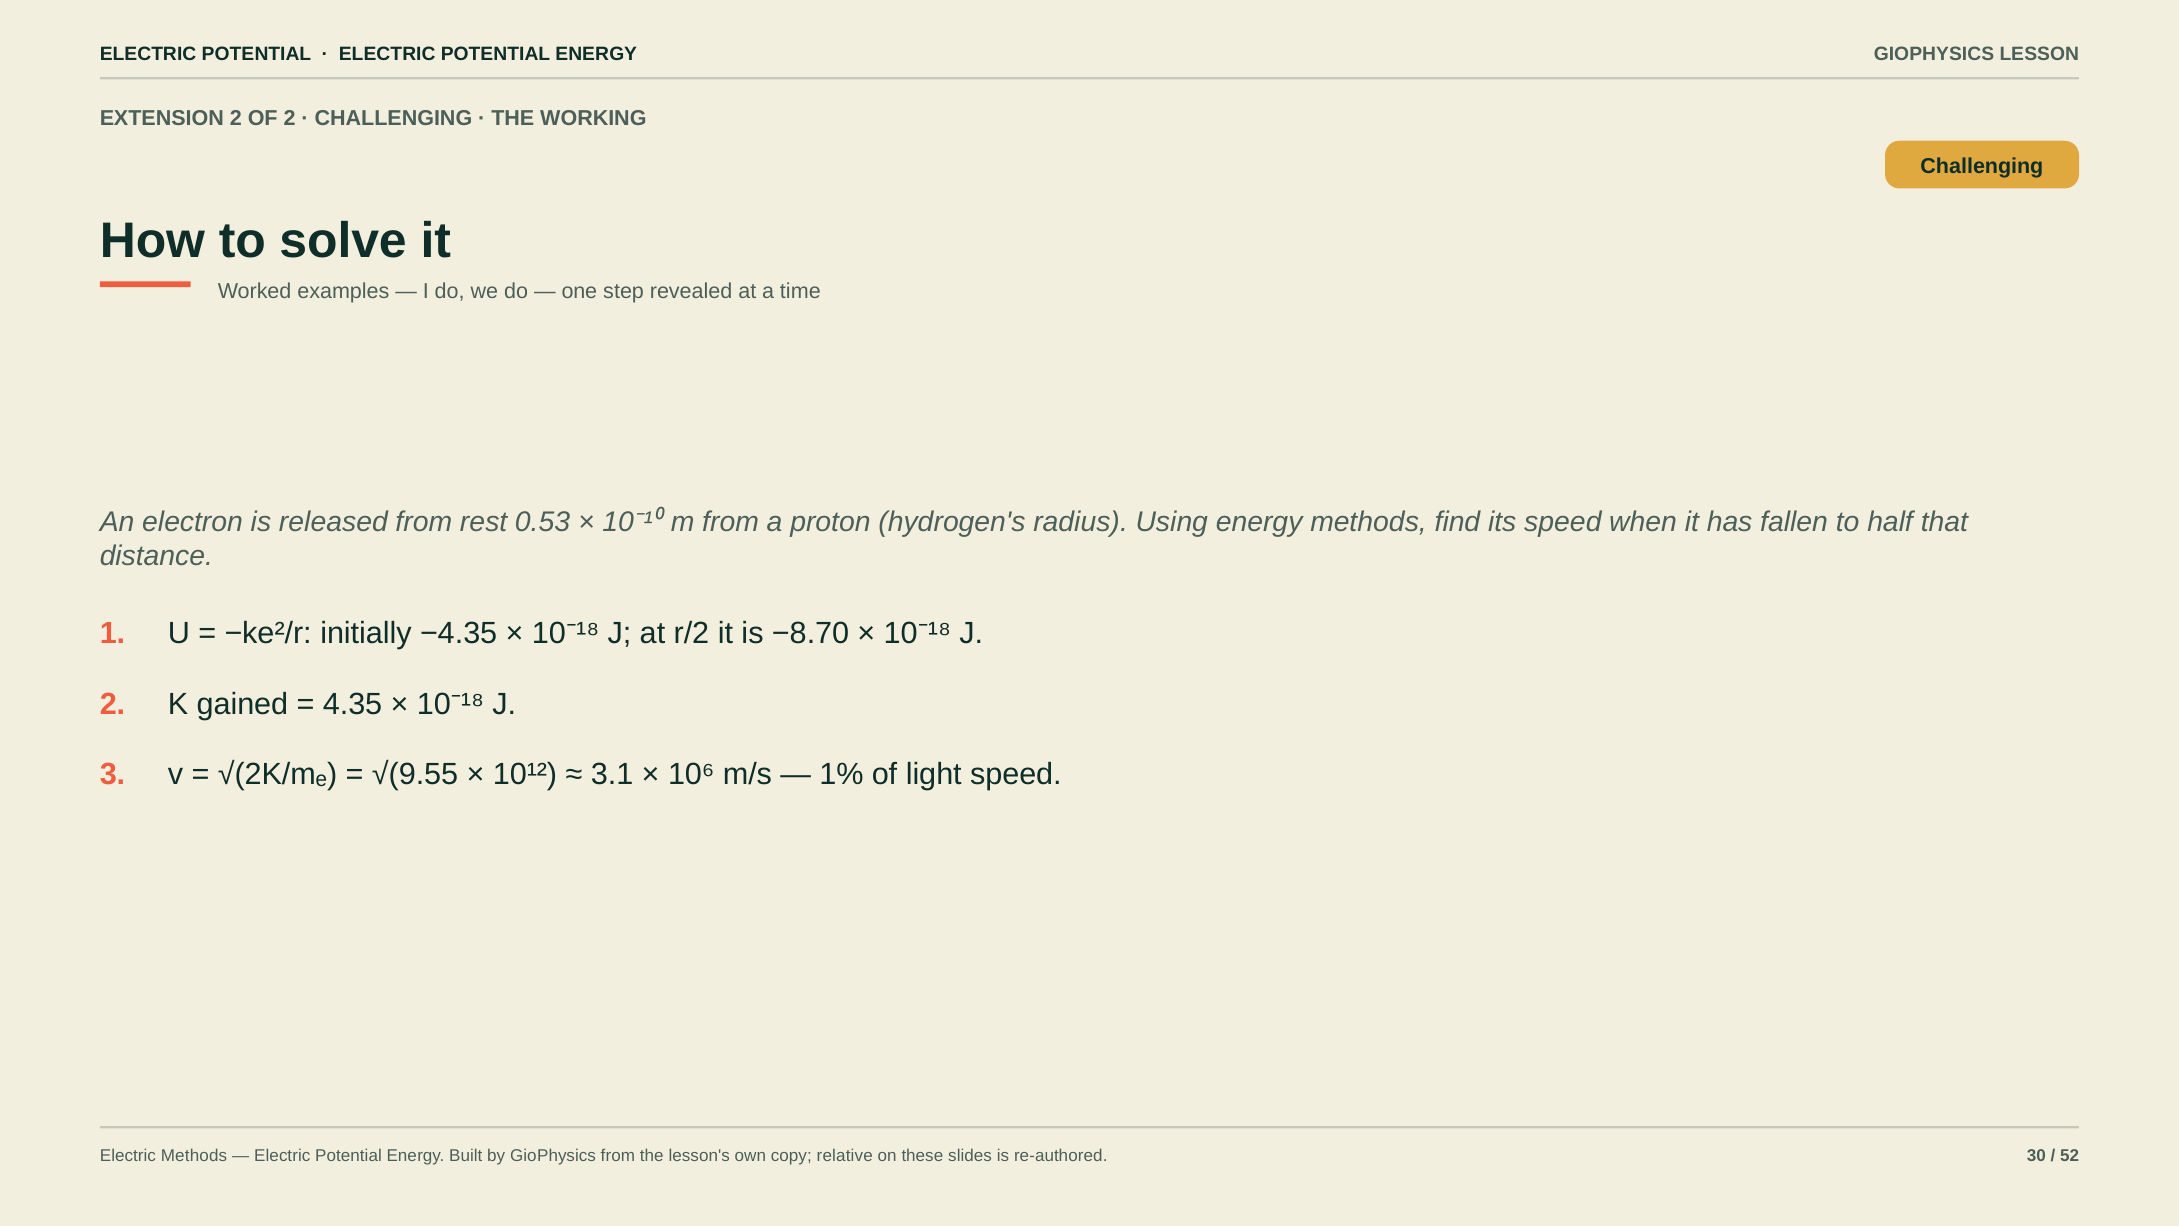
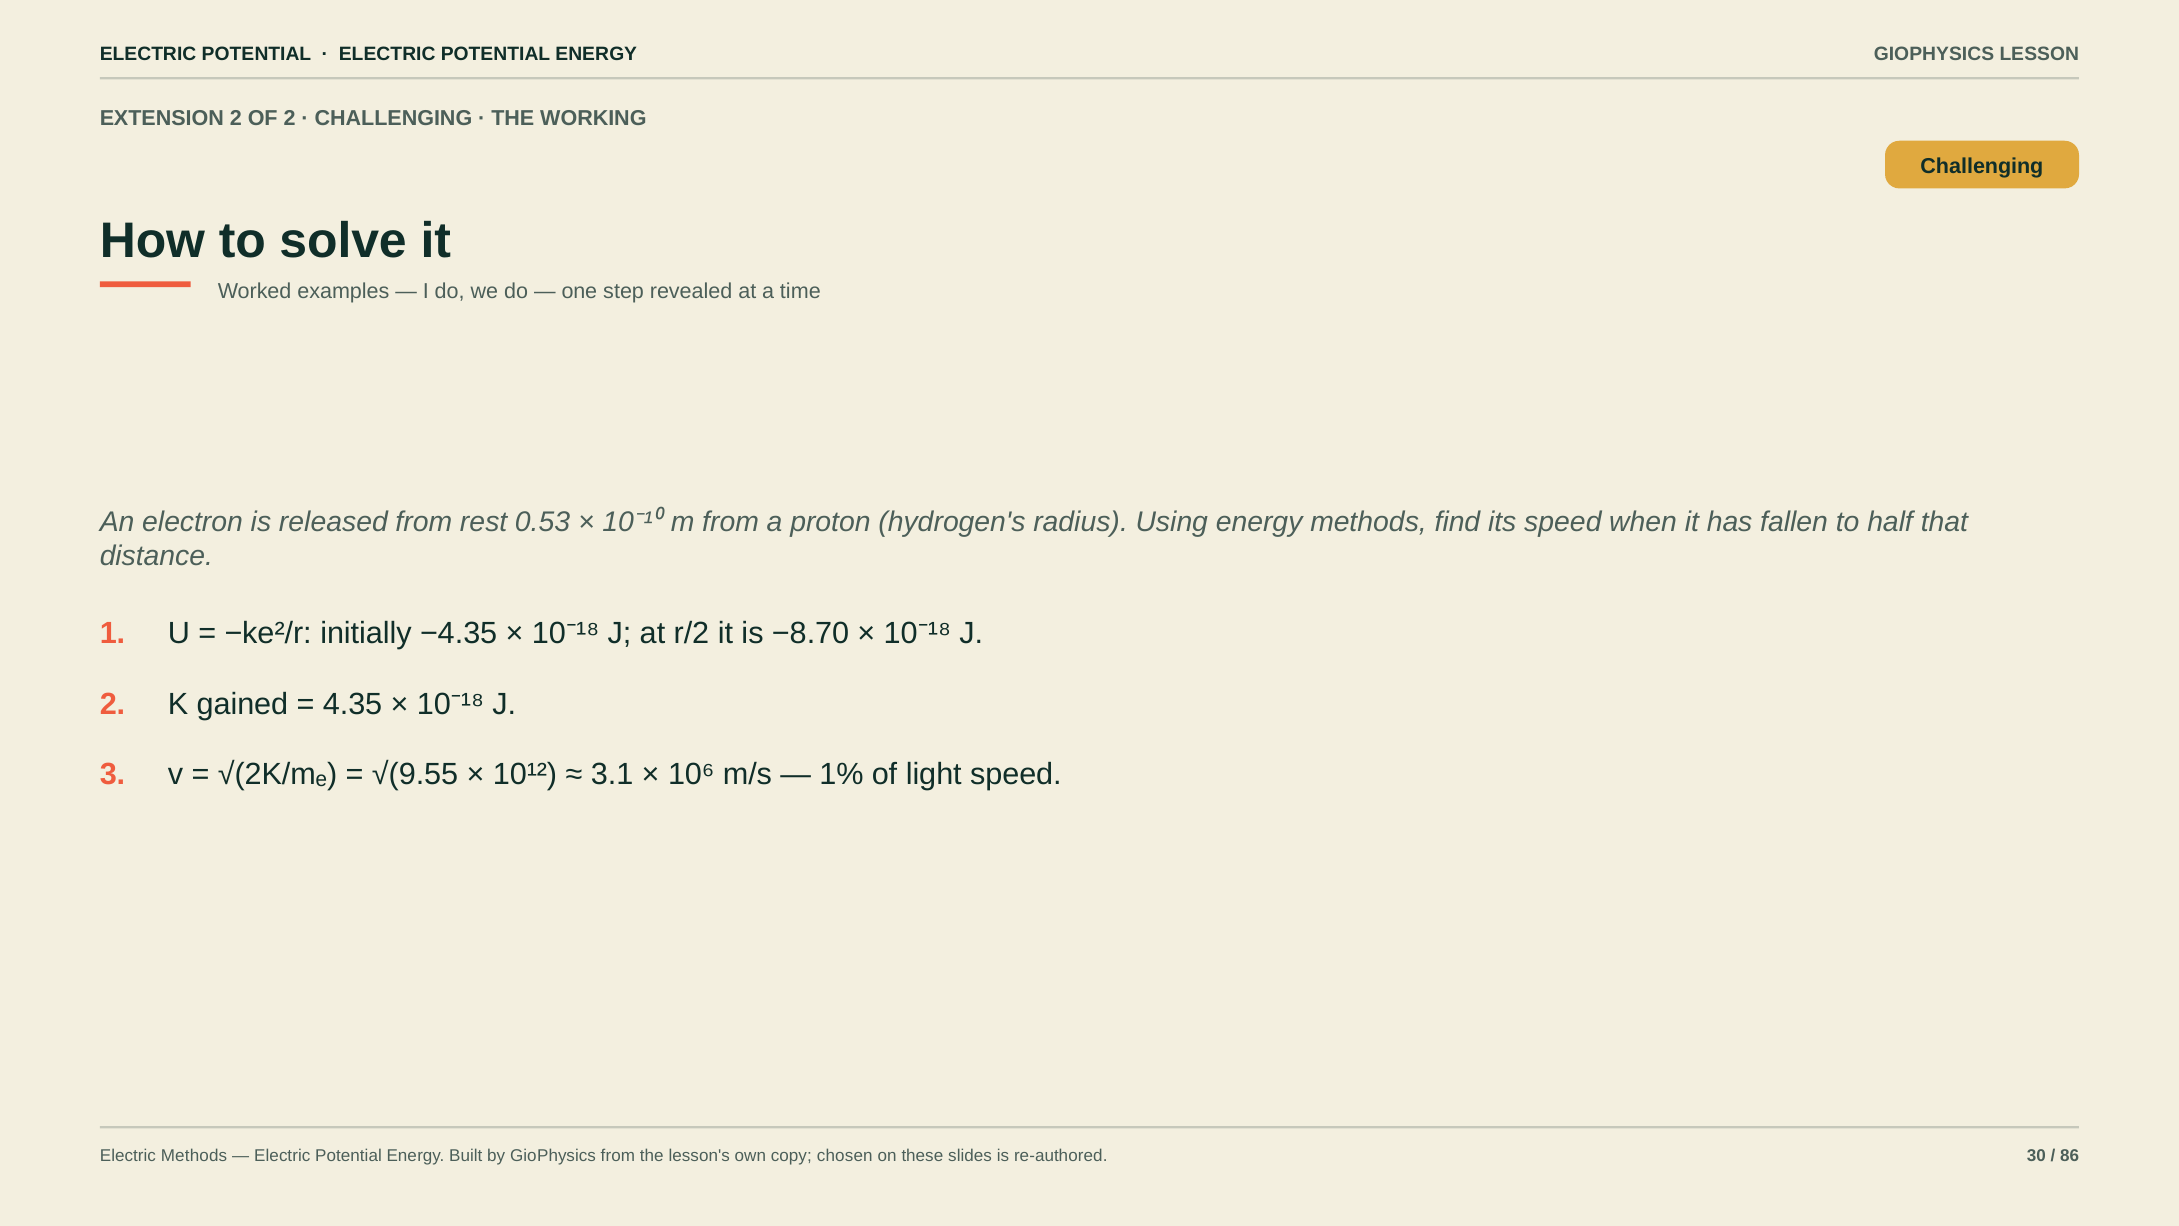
relative: relative -> chosen (845, 1155)
52: 52 -> 86 (2070, 1155)
